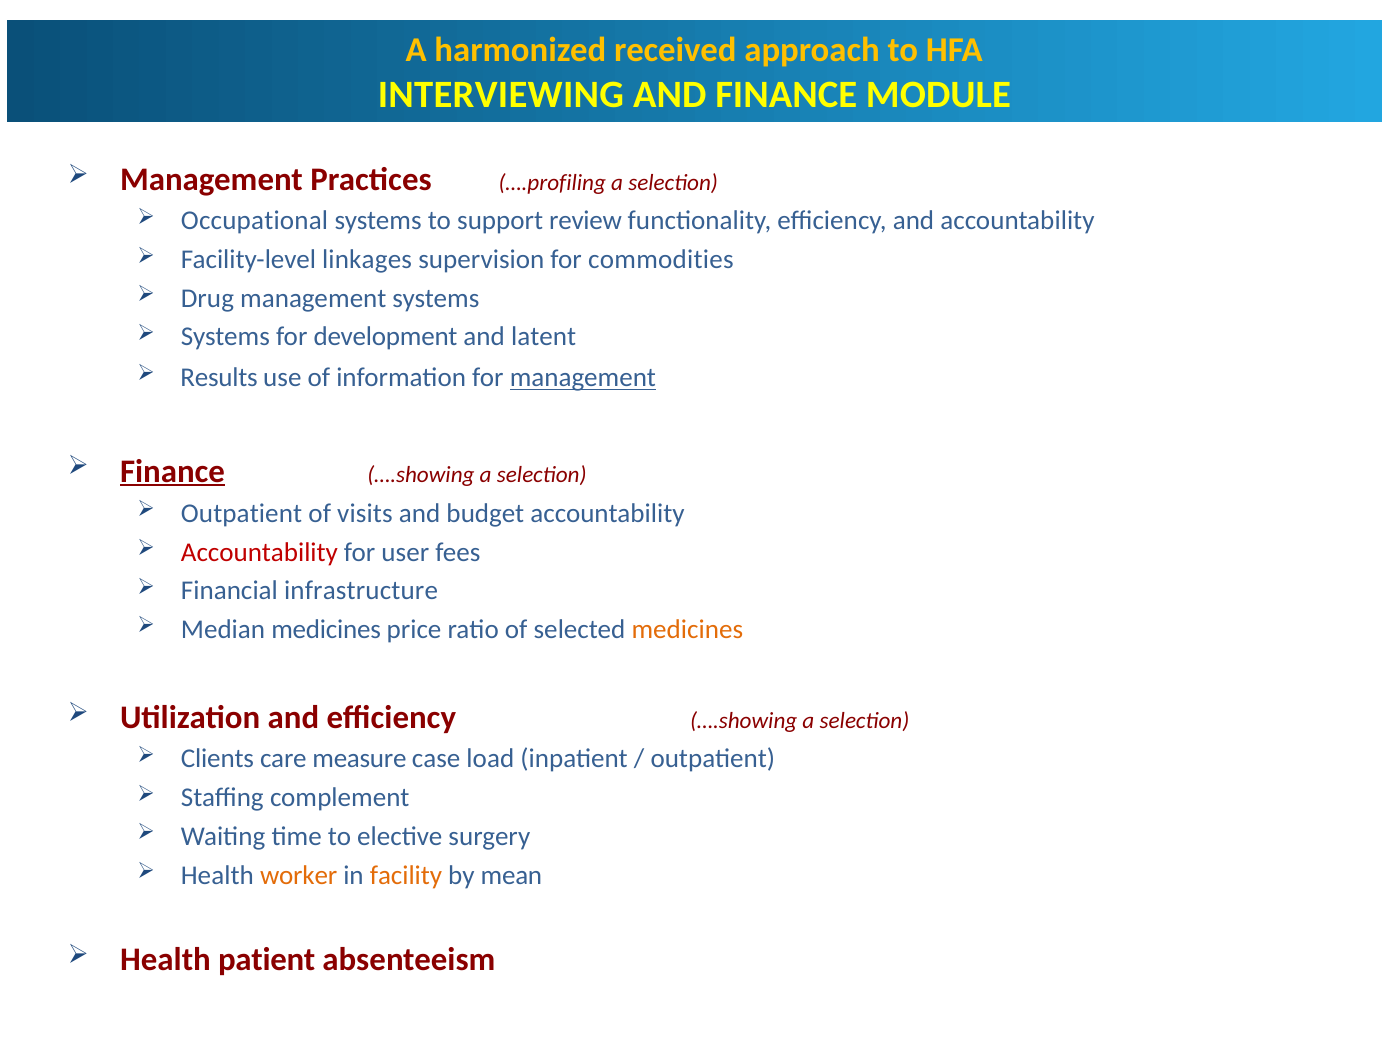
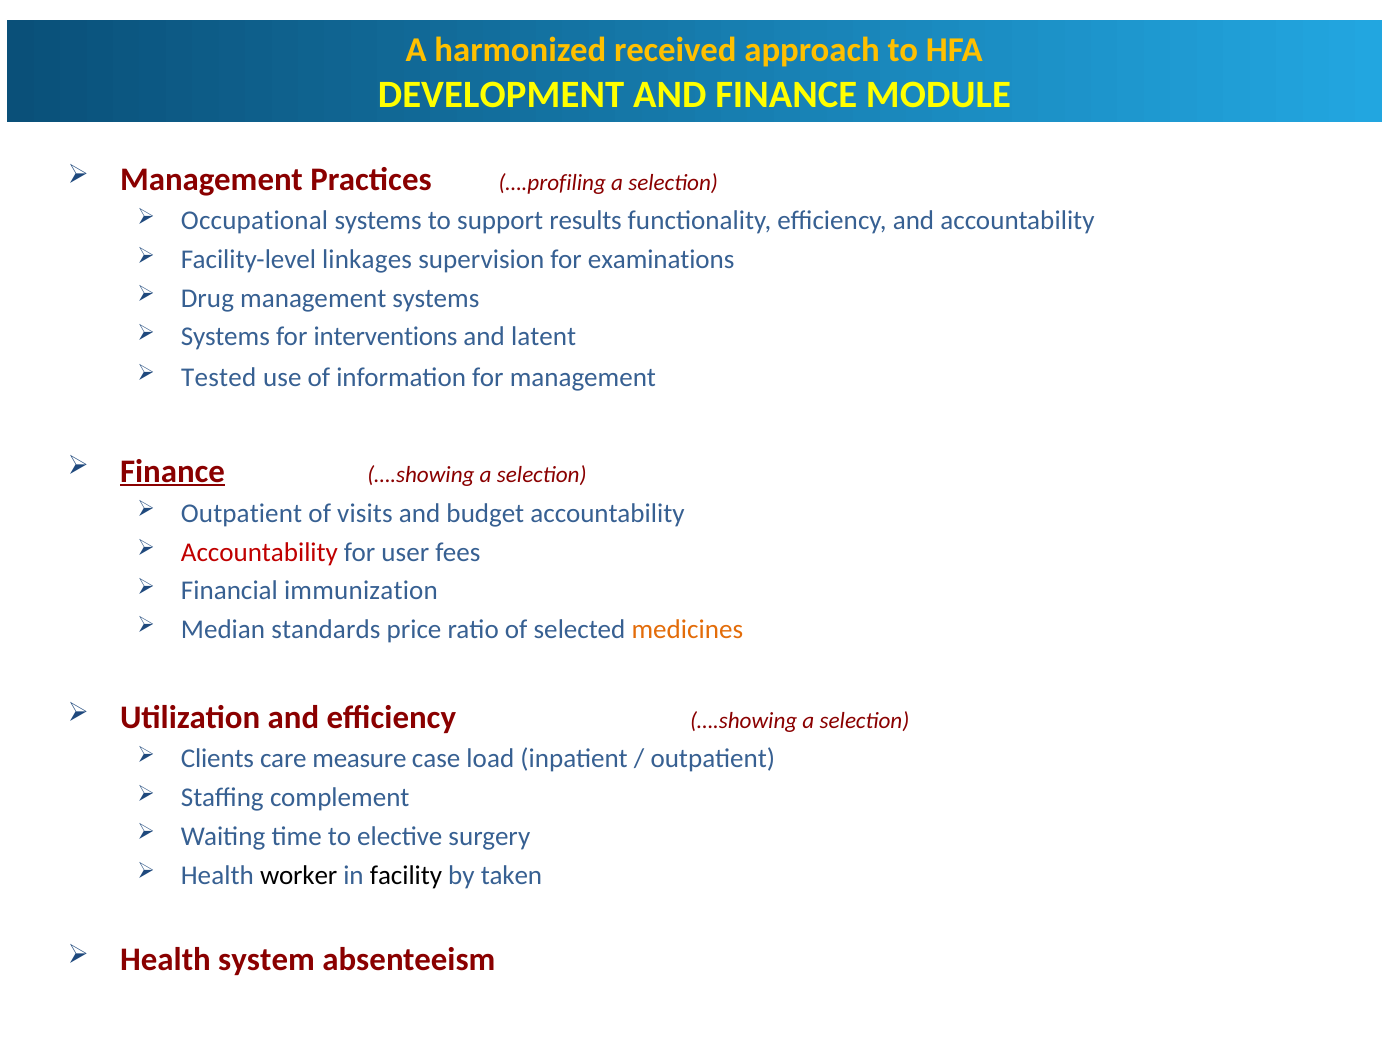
INTERVIEWING: INTERVIEWING -> DEVELOPMENT (501, 94)
review: review -> results (586, 221)
commodities: commodities -> examinations (661, 260)
development: development -> interventions (386, 337)
Results: Results -> Tested (219, 378)
management underline: present -> none (583, 378)
infrastructure: infrastructure -> immunization (361, 591)
Median medicines: medicines -> standards (326, 629)
worker colour: orange -> black (299, 875)
facility colour: orange -> black (406, 875)
mean: mean -> taken (511, 875)
patient: patient -> system (267, 960)
